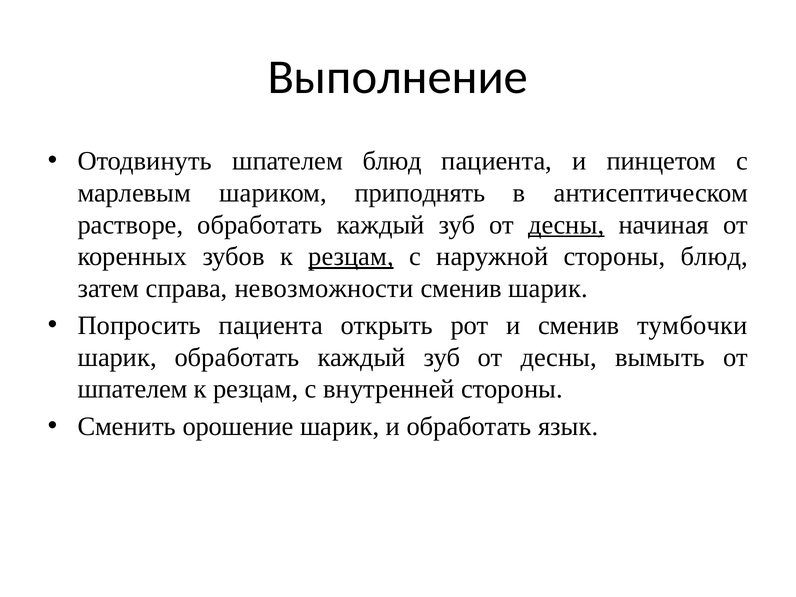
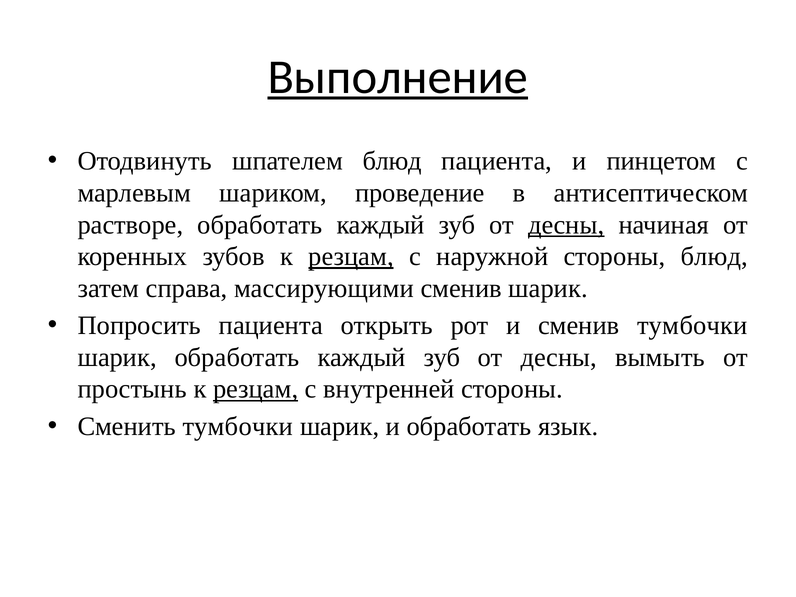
Выполнение underline: none -> present (398, 77)
приподнять: приподнять -> проведение (420, 193)
невозможности: невозможности -> массирующими (324, 288)
шпателем: шпателем -> простынь (132, 389)
резцам underline: none -> present (256, 389)
Сменить орошение: орошение -> тумбочки (238, 426)
